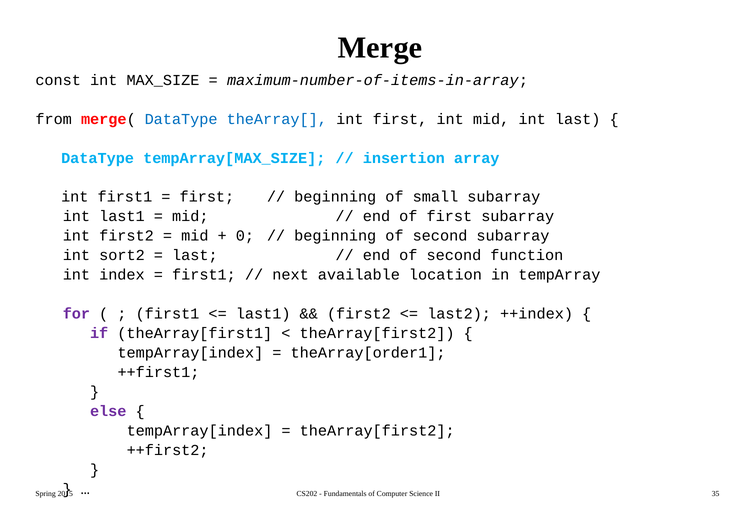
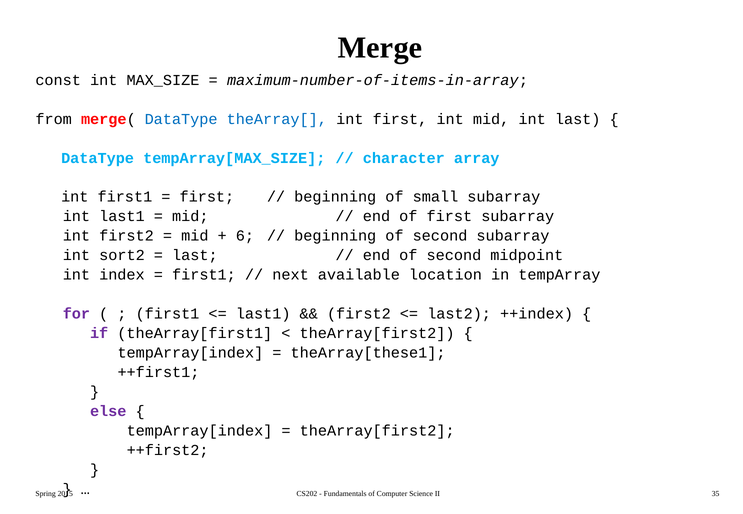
insertion: insertion -> character (404, 158)
0: 0 -> 6 (245, 236)
function: function -> midpoint (527, 256)
theArray[order1: theArray[order1 -> theArray[these1 (368, 353)
